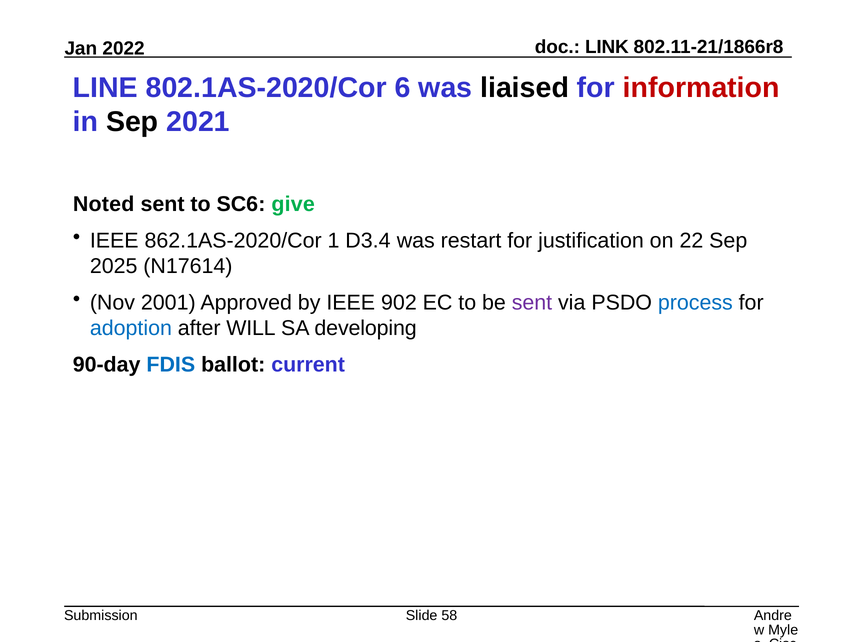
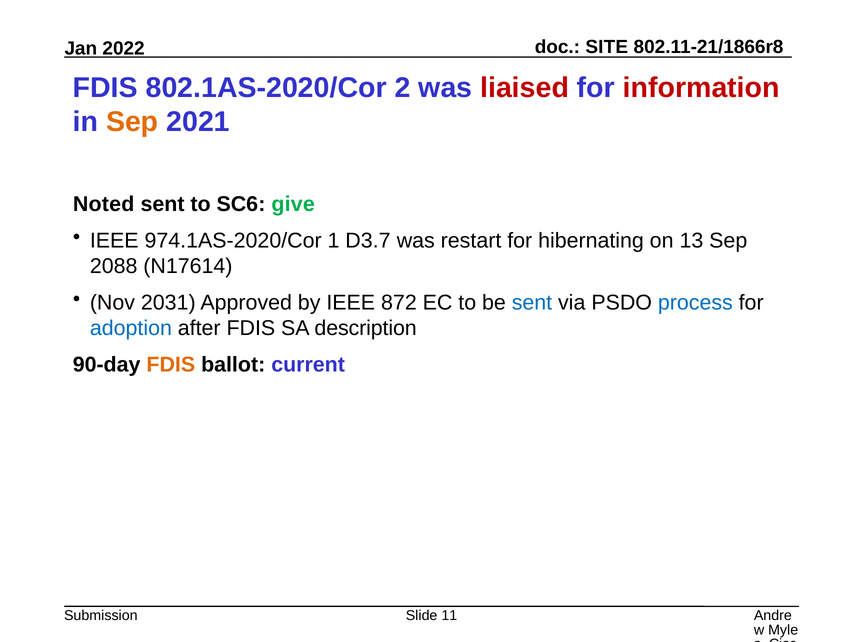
LINK: LINK -> SITE (607, 47)
LINE: LINE -> FDIS (105, 88)
6: 6 -> 2 (402, 88)
liaised colour: black -> red (525, 88)
Sep colour: black -> orange (132, 122)
862.1AS-2020/Cor: 862.1AS-2020/Cor -> 974.1AS-2020/Cor (233, 241)
D3.4: D3.4 -> D3.7 (368, 241)
justification: justification -> hibernating (591, 241)
22: 22 -> 13 (691, 241)
2025: 2025 -> 2088 (114, 266)
2001: 2001 -> 2031 (168, 303)
902: 902 -> 872 (399, 303)
sent colour: purple -> blue (532, 303)
after WILL: WILL -> FDIS (251, 328)
developing: developing -> description (366, 328)
FDIS colour: blue -> orange (171, 365)
58: 58 -> 11 (449, 616)
